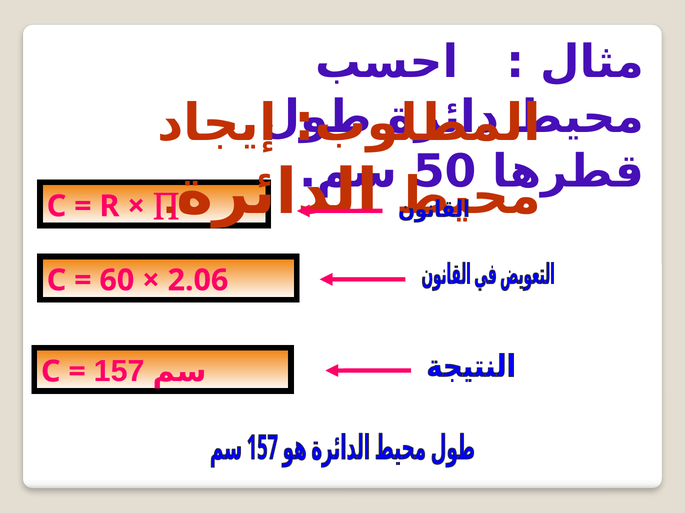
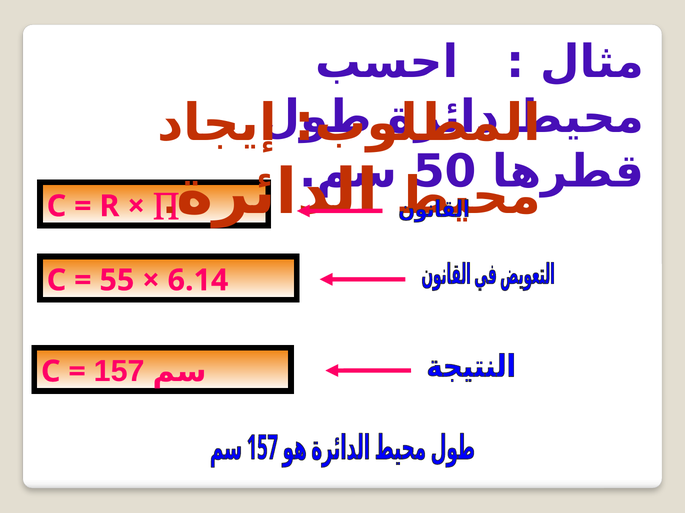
60: 60 -> 55 (117, 281)
2.06: 2.06 -> 6.14 (198, 281)
